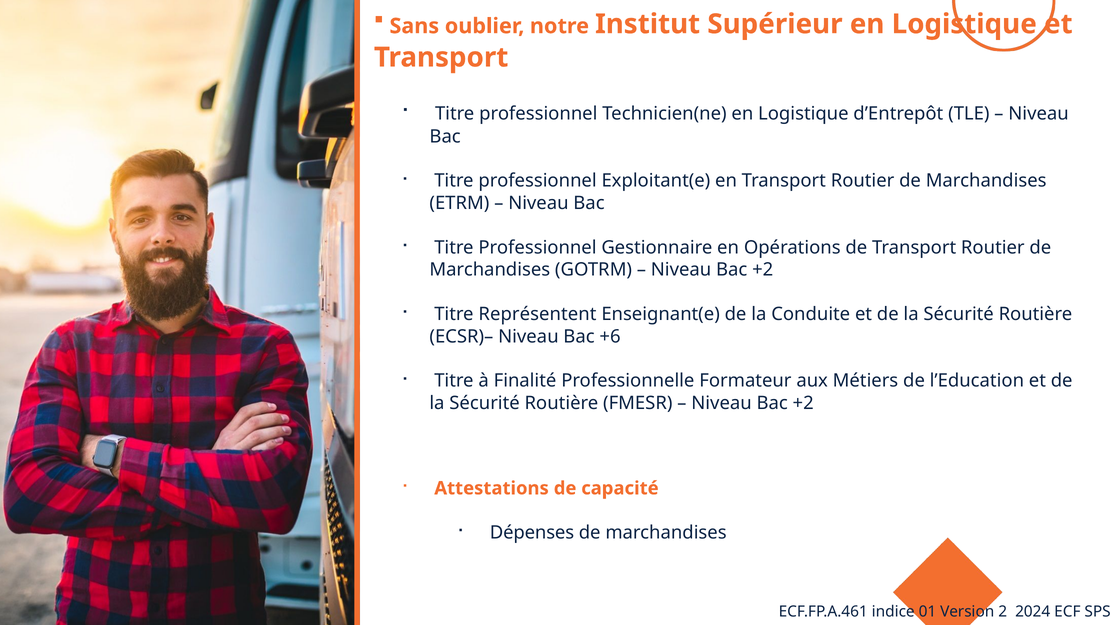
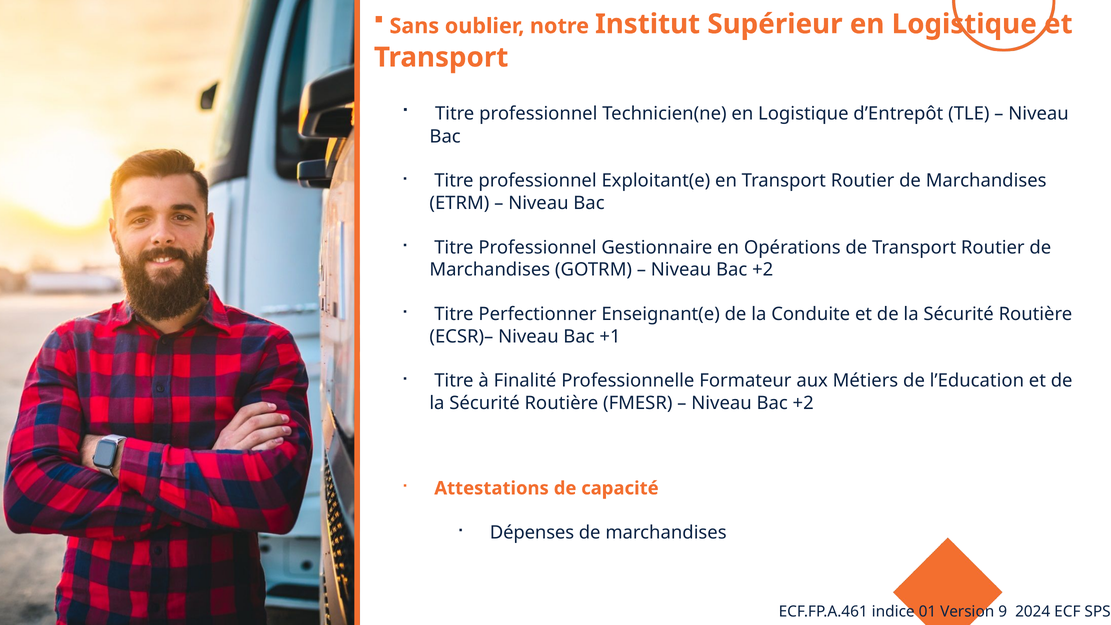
Représentent: Représentent -> Perfectionner (538, 314)
+6: +6 -> +1 (610, 336)
2: 2 -> 9 (1003, 611)
